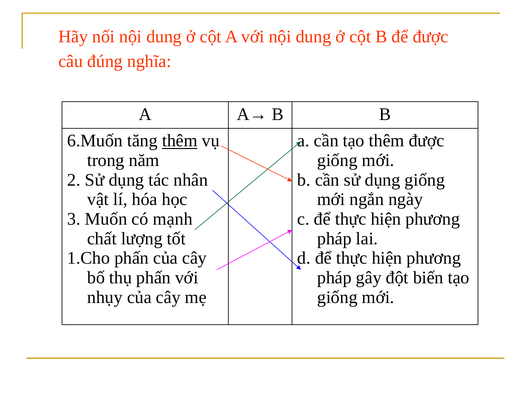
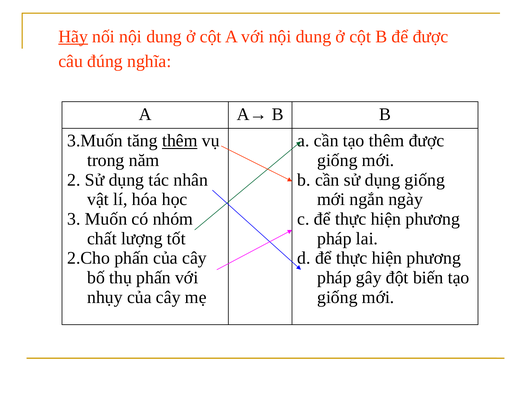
Hãy underline: none -> present (73, 37)
6.Muốn: 6.Muốn -> 3.Muốn (95, 141)
mạnh: mạnh -> nhóm (173, 219)
1.Cho: 1.Cho -> 2.Cho (89, 258)
